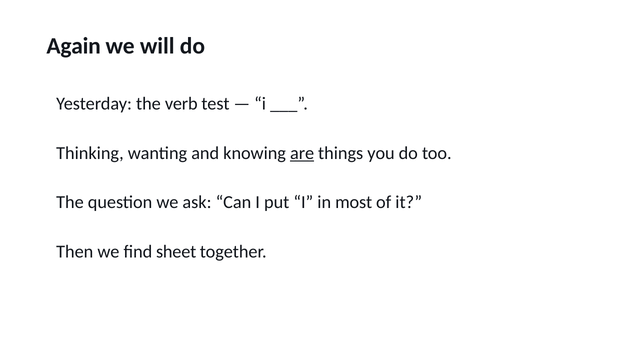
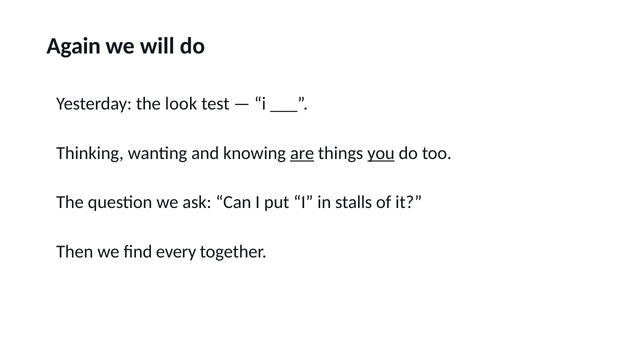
verb: verb -> look (181, 104)
you underline: none -> present (381, 153)
most: most -> stalls (354, 202)
sheet: sheet -> every (176, 252)
